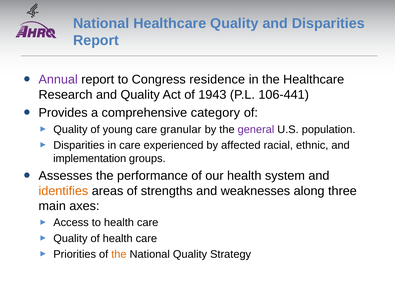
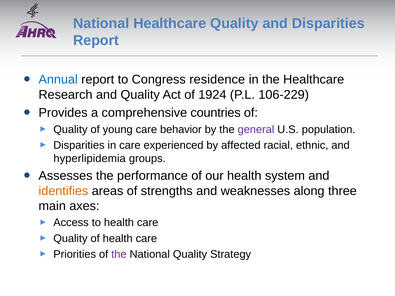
Annual colour: purple -> blue (58, 80)
1943: 1943 -> 1924 (212, 95)
106-441: 106-441 -> 106-229 (284, 95)
category: category -> countries (216, 113)
granular: granular -> behavior (181, 130)
implementation: implementation -> hyperlipidemia (90, 159)
the colour: orange -> purple (119, 254)
